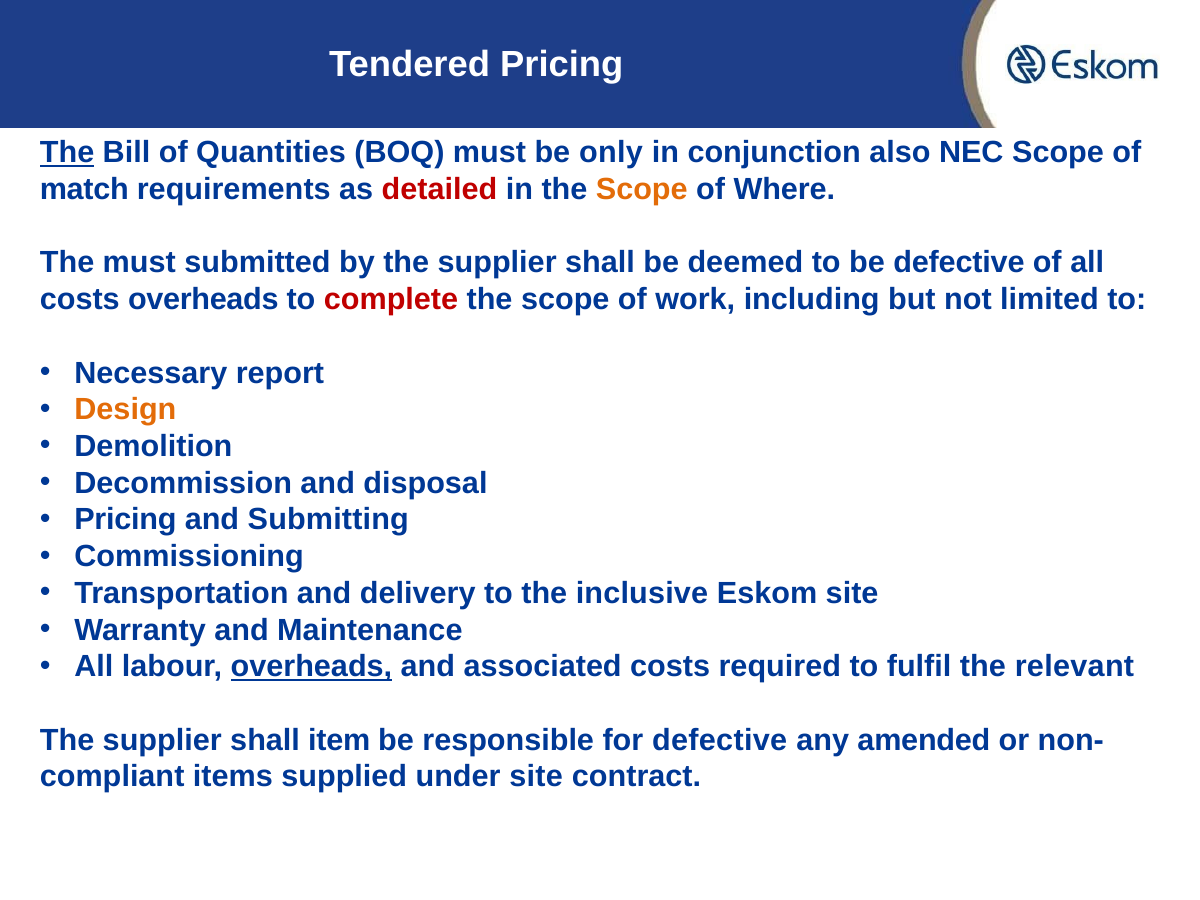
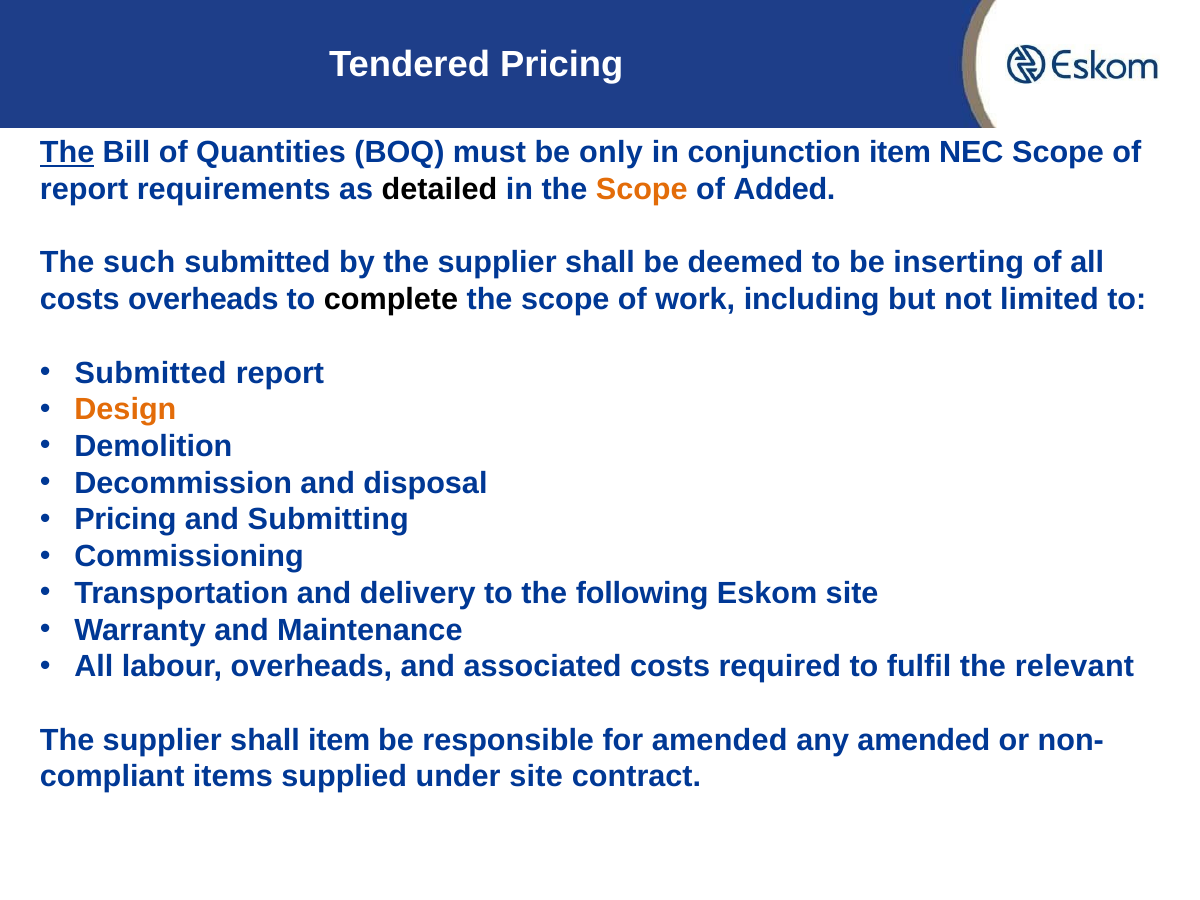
conjunction also: also -> item (900, 153)
match: match -> report (84, 189)
detailed colour: red -> black (440, 189)
Where: Where -> Added (784, 189)
The must: must -> such (139, 263)
be defective: defective -> inserting (959, 263)
complete colour: red -> black (391, 300)
Necessary: Necessary -> Submitted (151, 373)
inclusive: inclusive -> following (642, 593)
overheads underline: present -> none (311, 667)
for defective: defective -> amended (720, 740)
